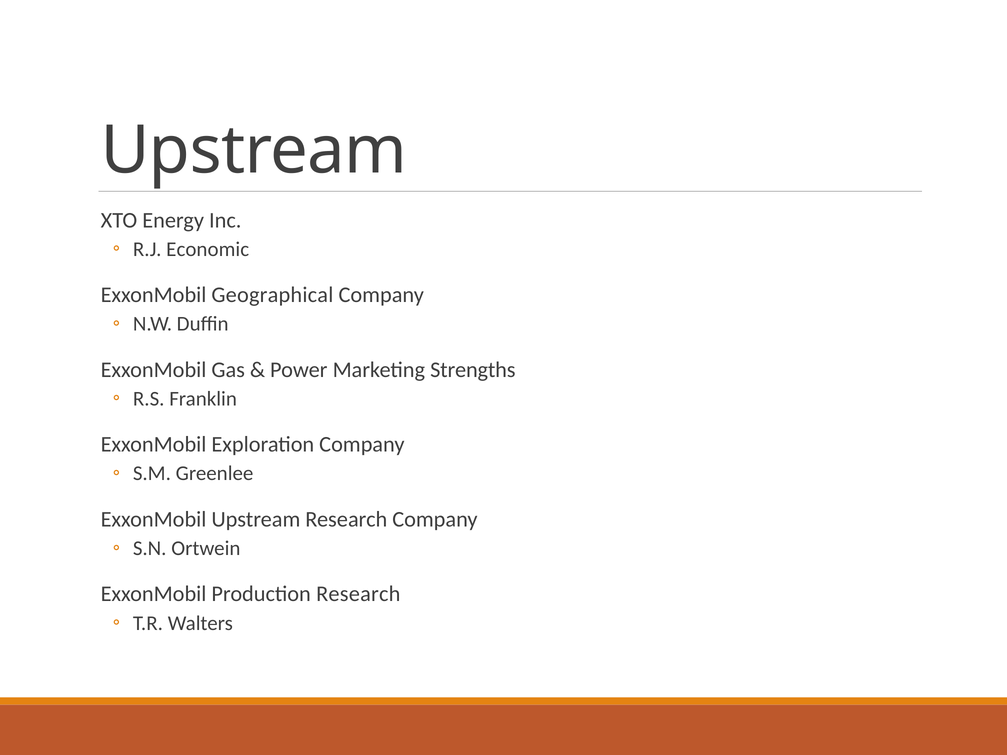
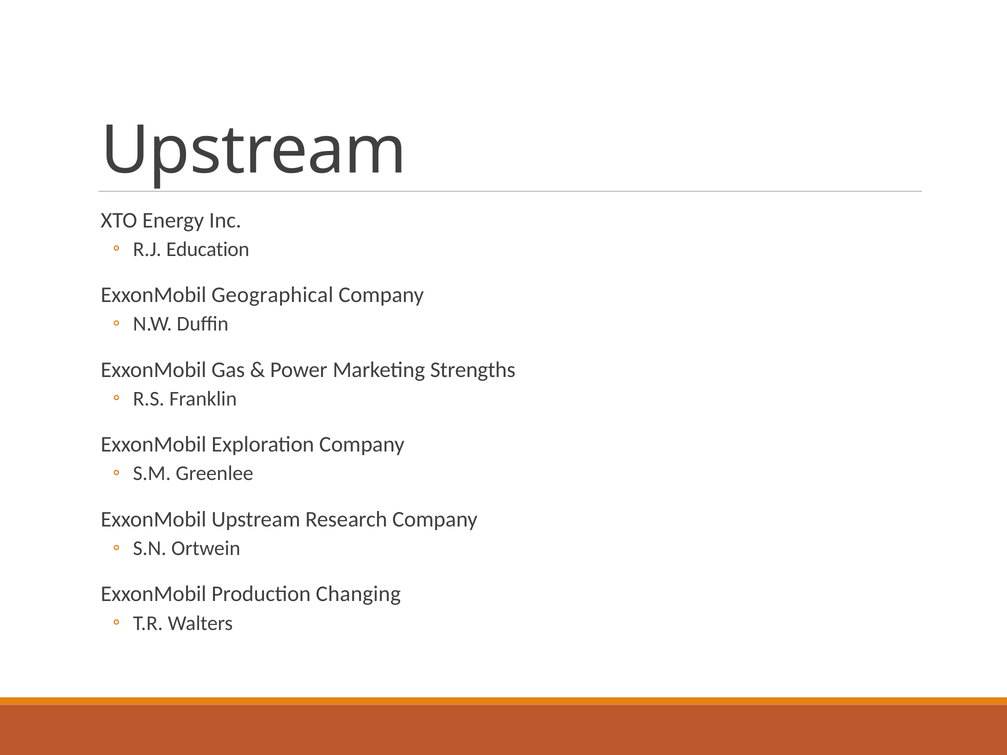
Economic: Economic -> Education (208, 249)
Production Research: Research -> Changing (358, 594)
